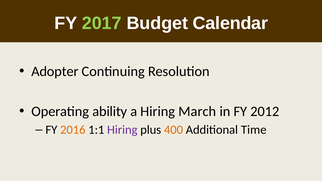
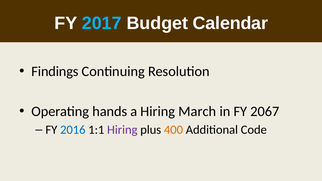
2017 colour: light green -> light blue (102, 23)
Adopter: Adopter -> Findings (55, 71)
ability: ability -> hands (110, 111)
2012: 2012 -> 2067 (265, 111)
2016 colour: orange -> blue (73, 130)
Time: Time -> Code (254, 130)
